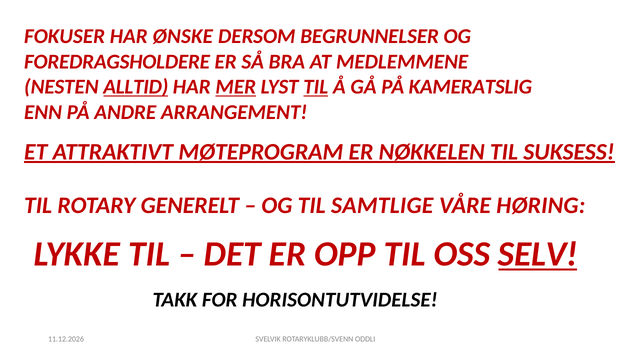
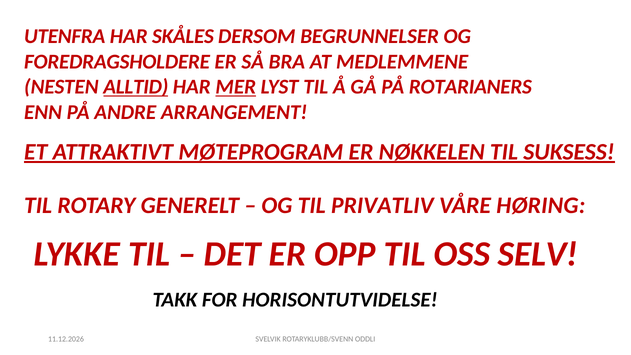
FOKUSER: FOKUSER -> UTENFRA (65, 36)
ØNSKE: ØNSKE -> SKÅLES (183, 36)
TIL underline: present -> none (316, 87)
KAMERATSLIG: KAMERATSLIG -> ROTARIANERS (470, 87)
SAMTLIGE: SAMTLIGE -> PRIVATLIV (382, 205)
SELV underline: present -> none (538, 254)
